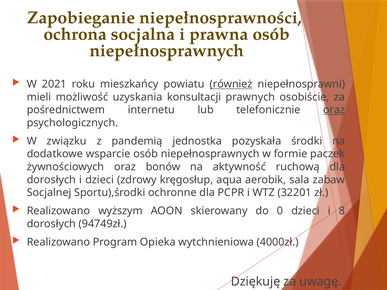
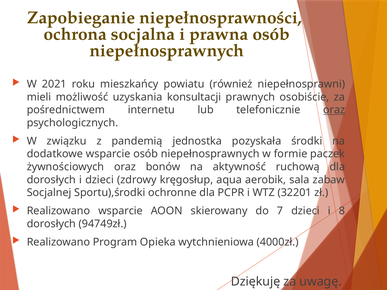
również underline: present -> none (231, 84)
Realizowano wyższym: wyższym -> wsparcie (120, 211)
0: 0 -> 7 (280, 211)
